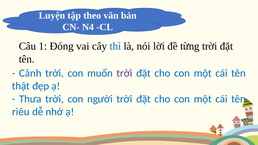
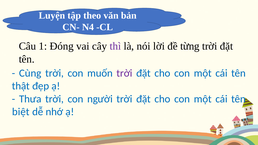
thì colour: blue -> purple (115, 46)
Cảnh: Cảnh -> Cùng (30, 73)
riêu: riêu -> biệt (21, 112)
